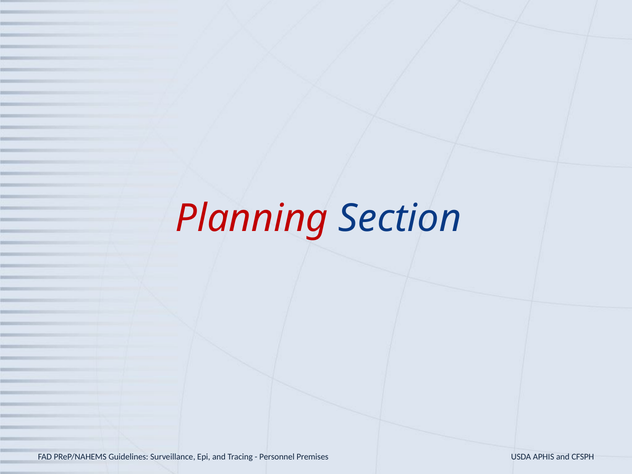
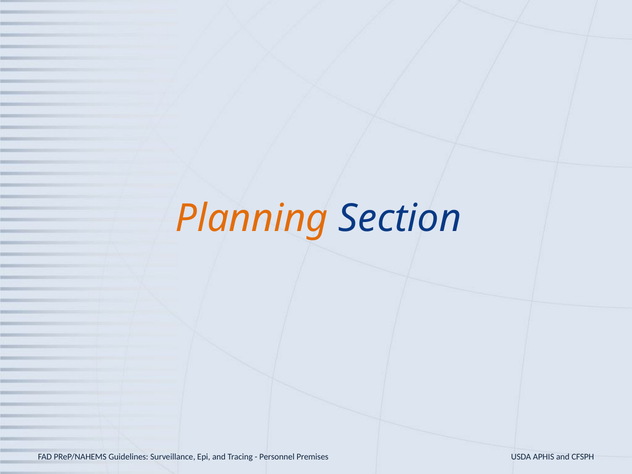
Planning colour: red -> orange (252, 219)
